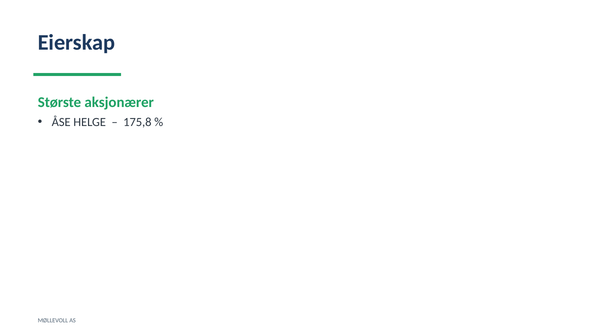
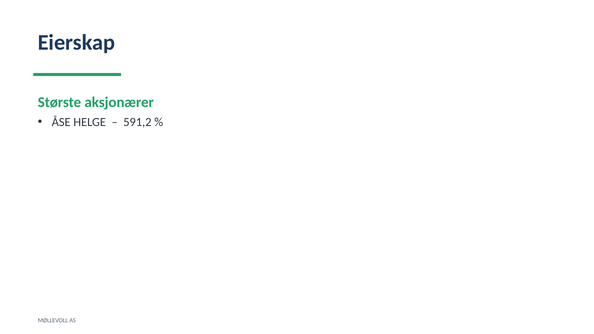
175,8: 175,8 -> 591,2 (137, 122)
